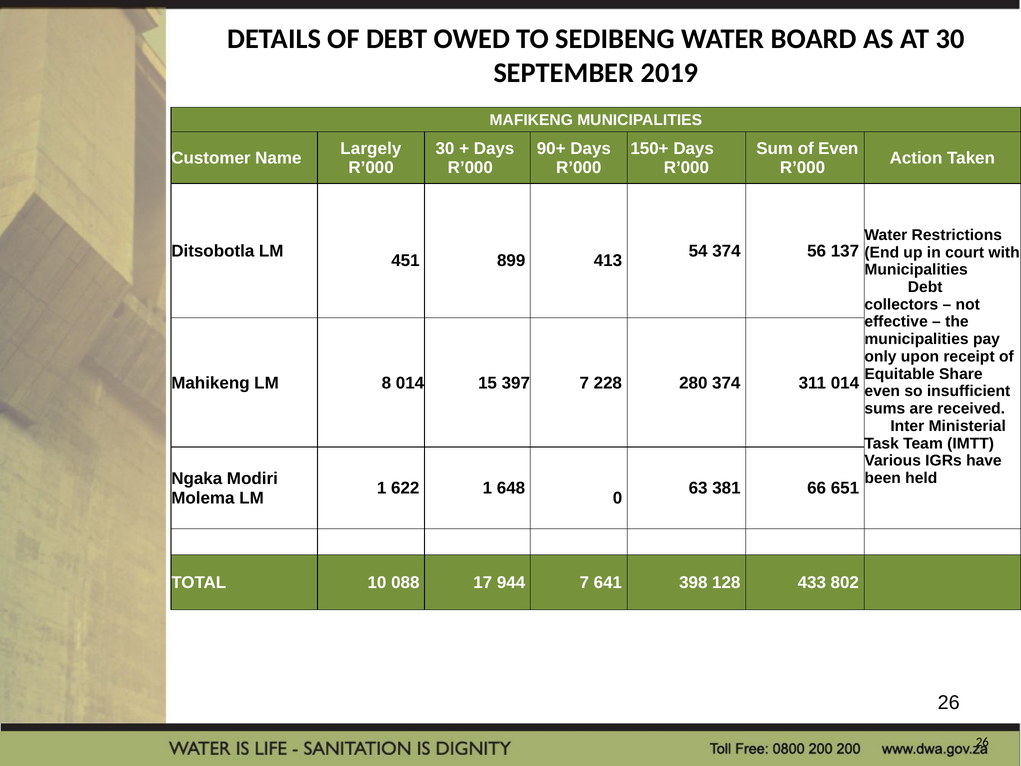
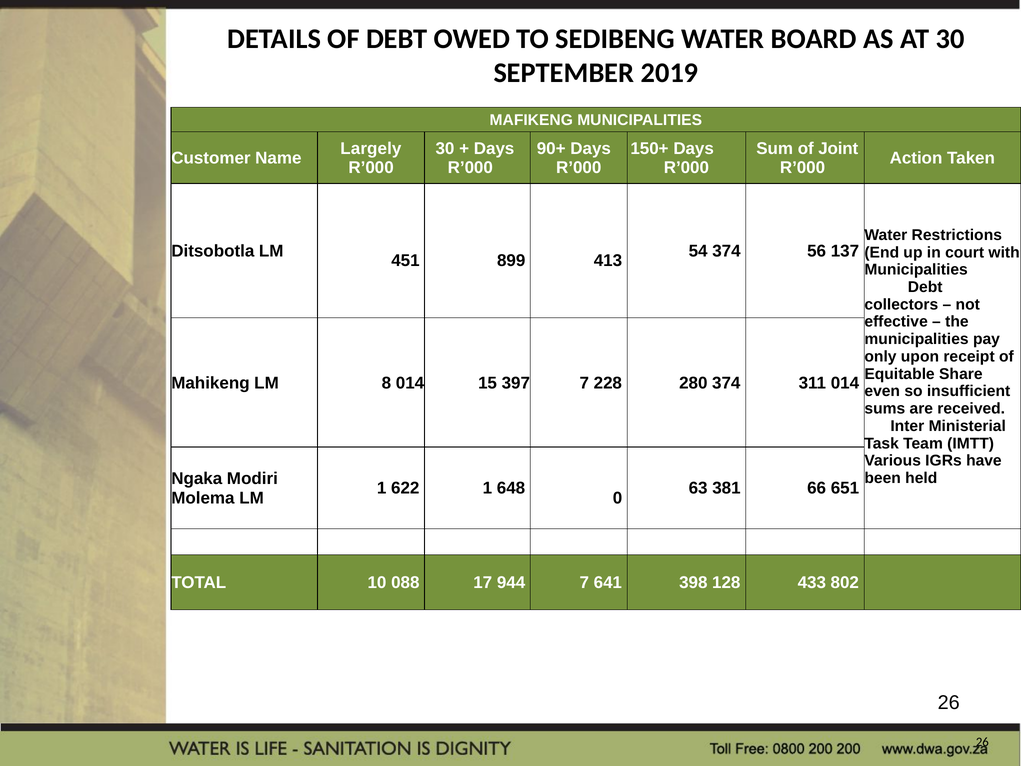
of Even: Even -> Joint (838, 149)
